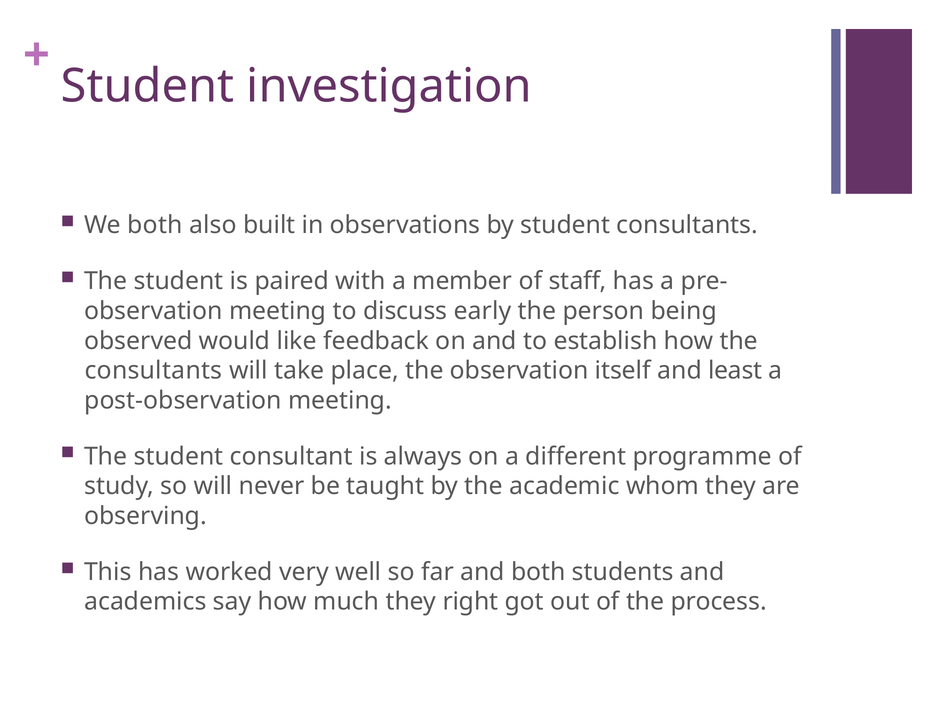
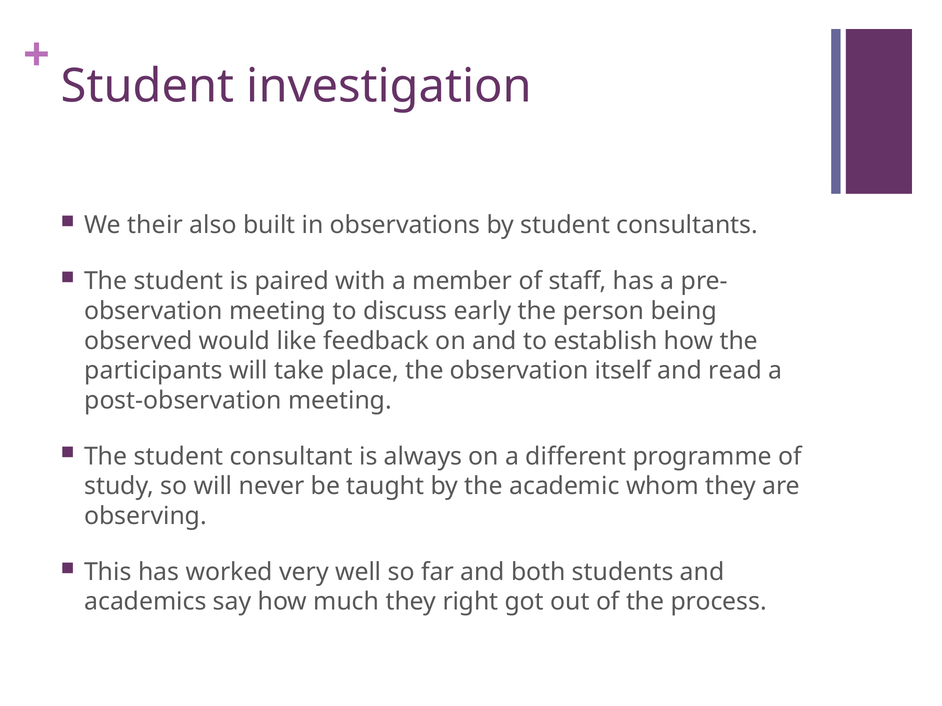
We both: both -> their (155, 225)
consultants: consultants -> participants (154, 371)
least: least -> read (735, 371)
